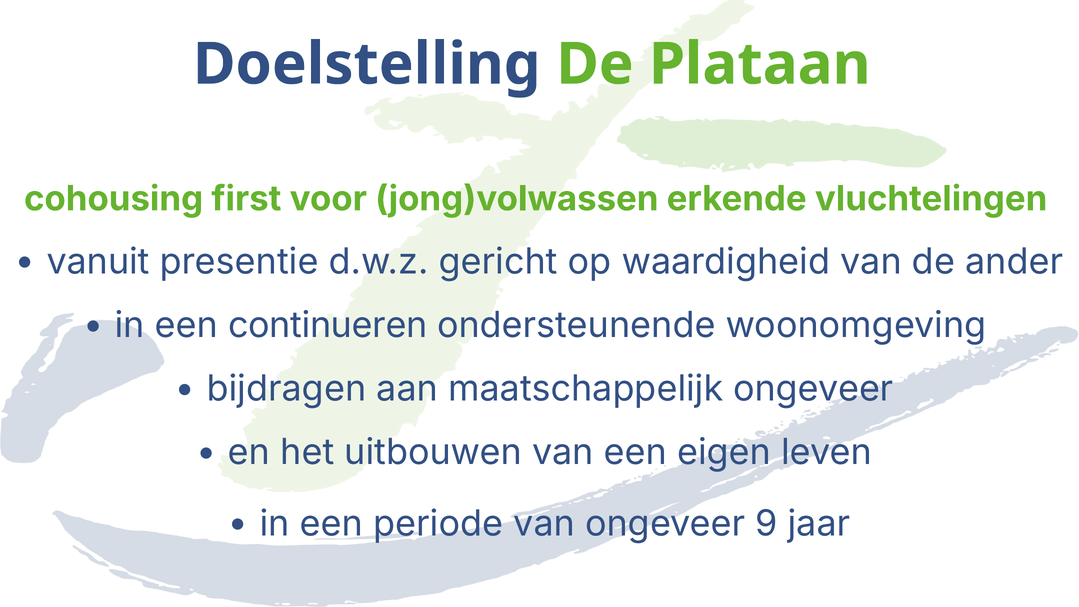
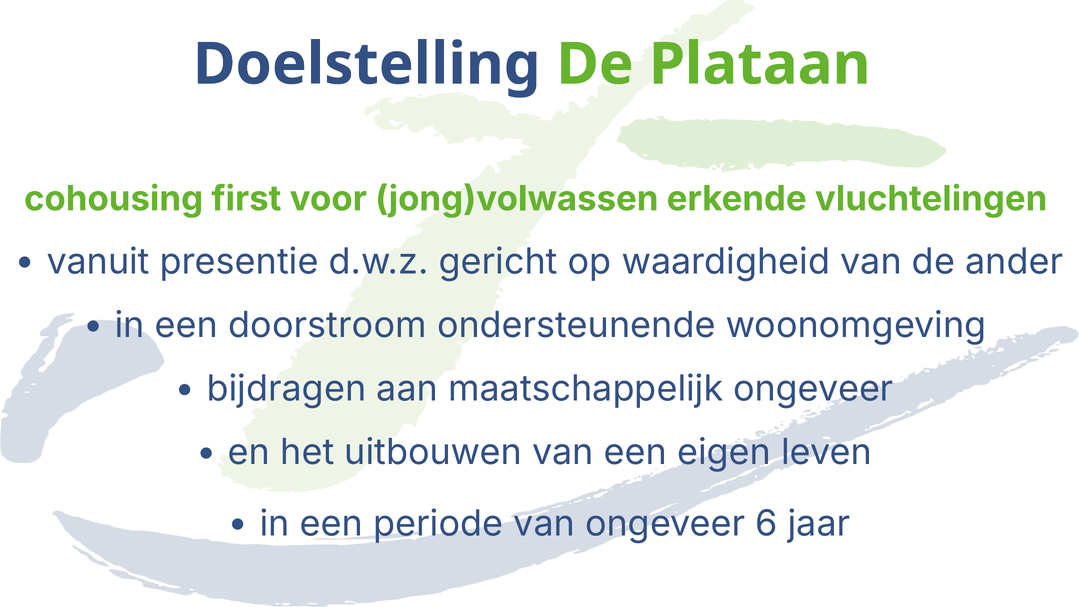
continueren: continueren -> doorstroom (328, 325)
9: 9 -> 6 (767, 524)
